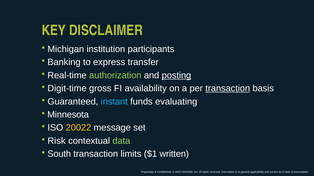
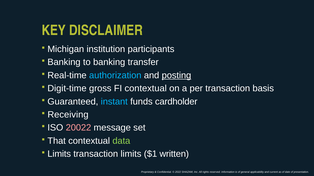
to express: express -> banking (109, 62)
authorization colour: light green -> light blue (115, 76)
FI availability: availability -> contextual (146, 89)
transaction underline: present -> none (228, 89)
evaluating: evaluating -> cardholder (176, 102)
Minnesota: Minnesota -> Receiving (68, 115)
20022 colour: yellow -> pink (78, 128)
Risk: Risk -> That (57, 141)
South: South -> Limits (59, 154)
